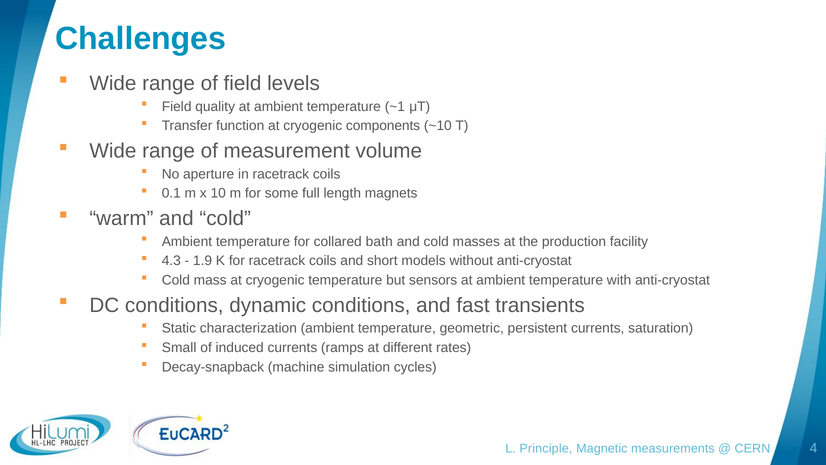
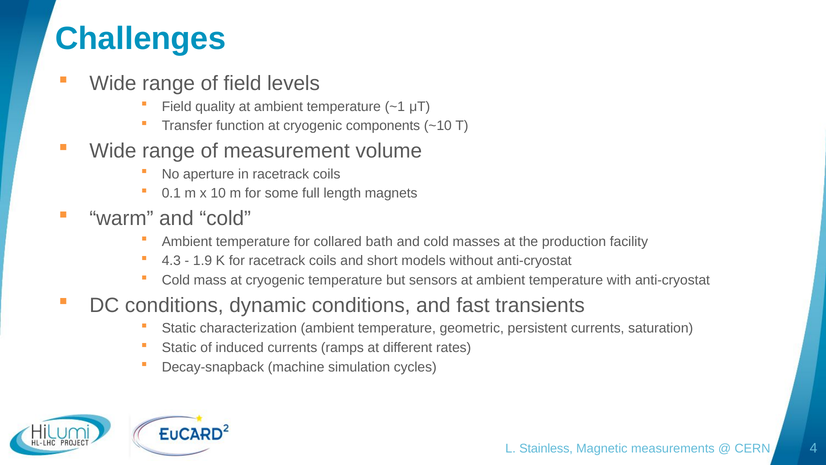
Small: Small -> Static (179, 347)
Principle: Principle -> Stainless (546, 448)
